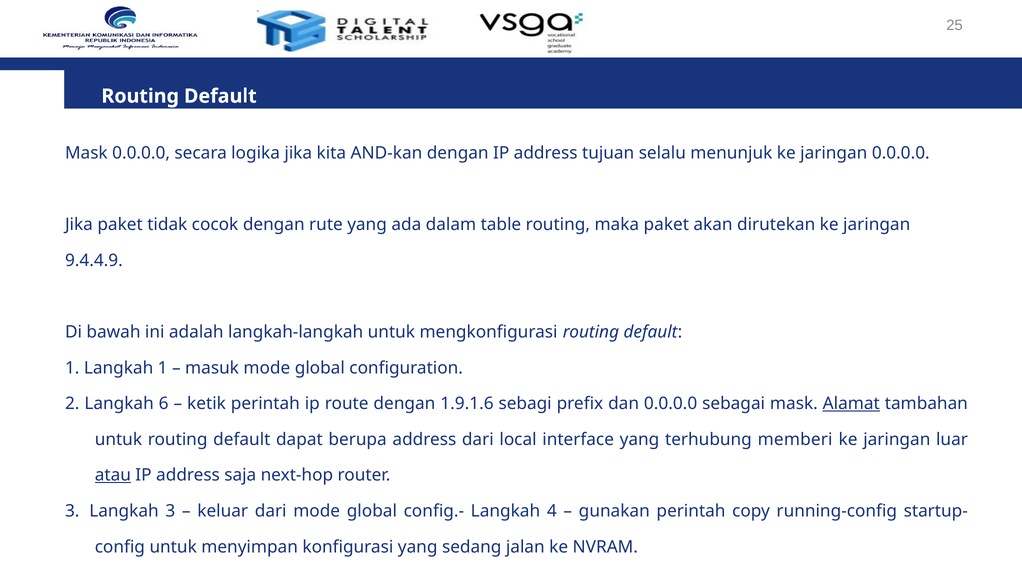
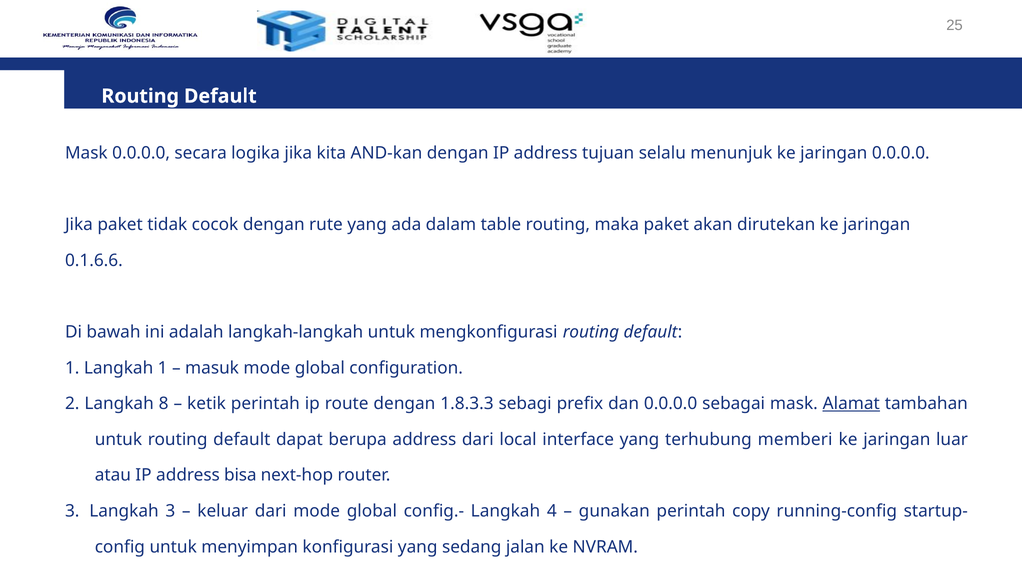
9.4.4.9: 9.4.4.9 -> 0.1.6.6 (94, 260)
6: 6 -> 8 (164, 404)
1.9.1.6: 1.9.1.6 -> 1.8.3.3 (467, 404)
atau underline: present -> none (113, 475)
saja: saja -> bisa (240, 475)
